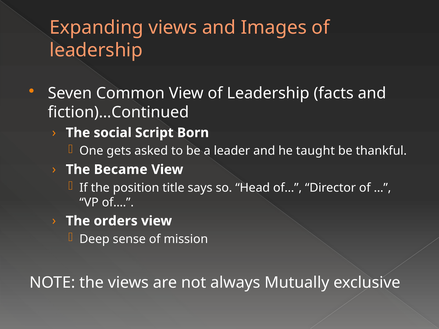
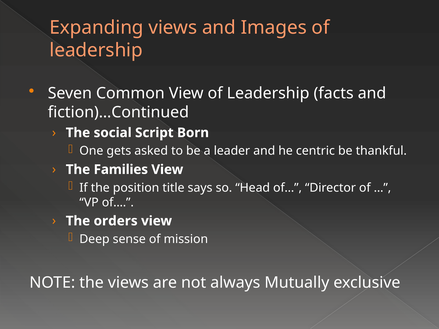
taught: taught -> centric (315, 151)
Became: Became -> Families (121, 170)
